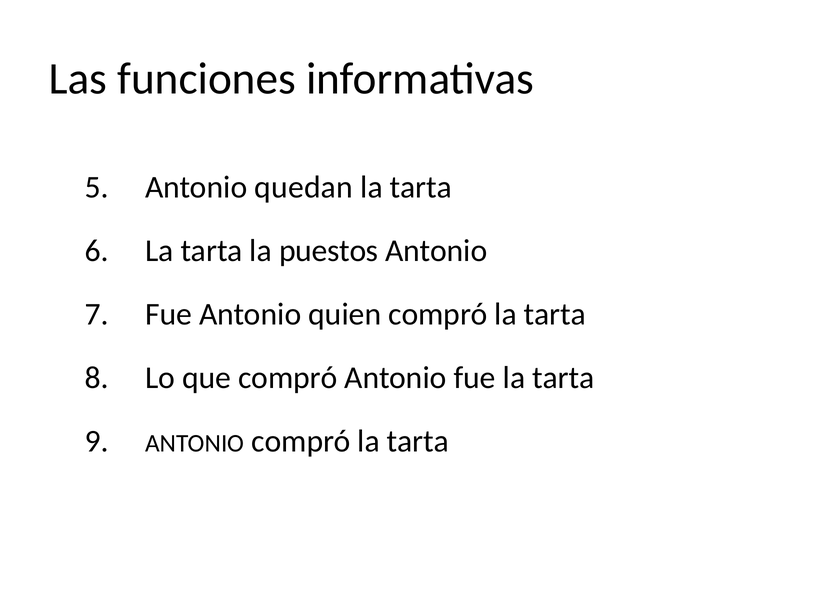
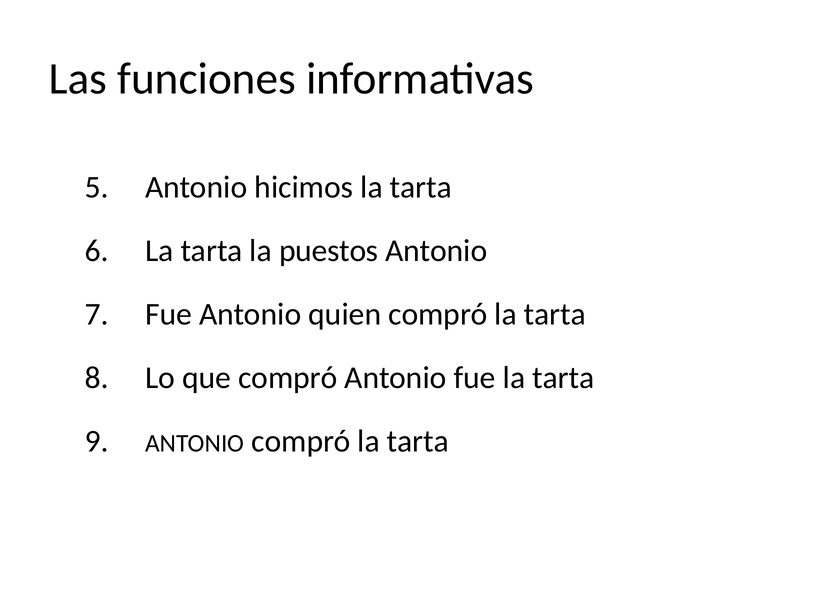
quedan: quedan -> hicimos (304, 187)
